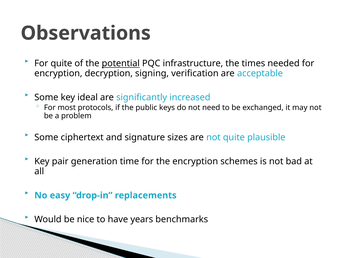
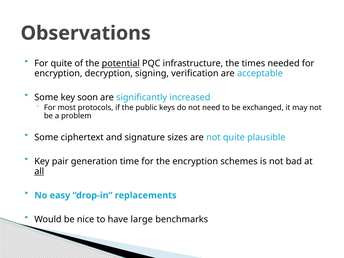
ideal: ideal -> soon (88, 97)
all underline: none -> present (39, 171)
years: years -> large (142, 219)
